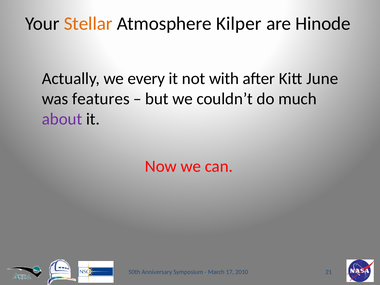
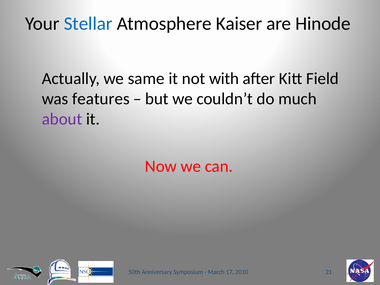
Stellar colour: orange -> blue (88, 23)
Kilper: Kilper -> Kaiser (239, 23)
every: every -> same (146, 78)
June: June -> Field (322, 78)
